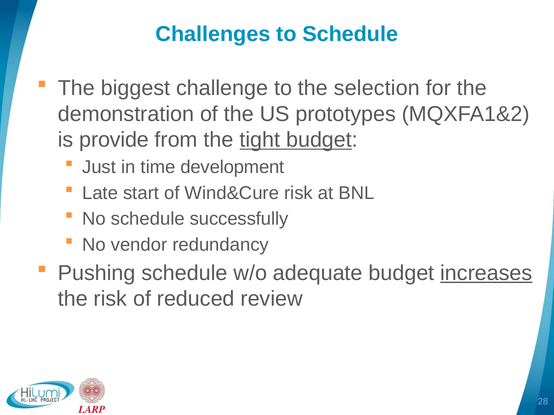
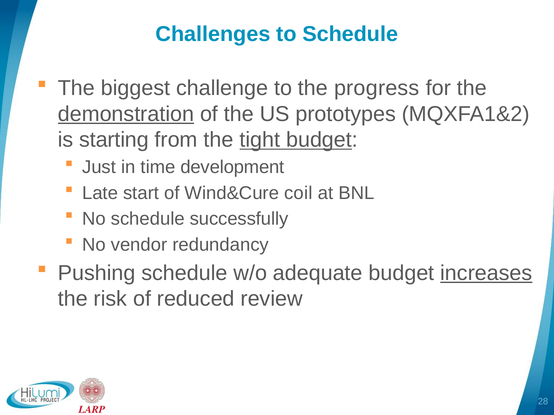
selection: selection -> progress (377, 88)
demonstration underline: none -> present (126, 114)
provide: provide -> starting (114, 140)
Wind&Cure risk: risk -> coil (298, 193)
